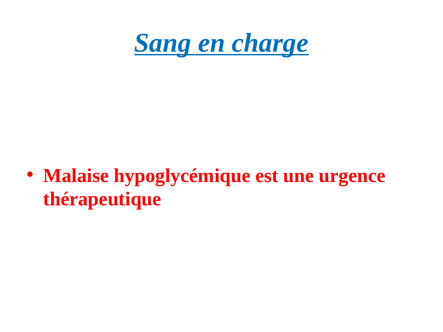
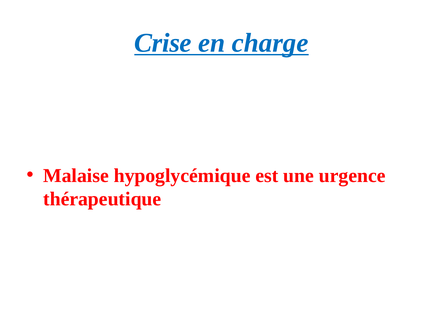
Sang: Sang -> Crise (163, 43)
